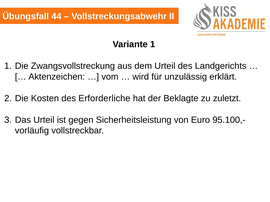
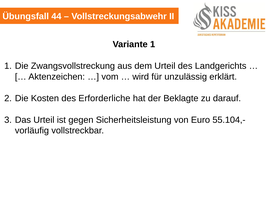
zuletzt: zuletzt -> darauf (227, 99)
95.100,-: 95.100,- -> 55.104,- (229, 120)
